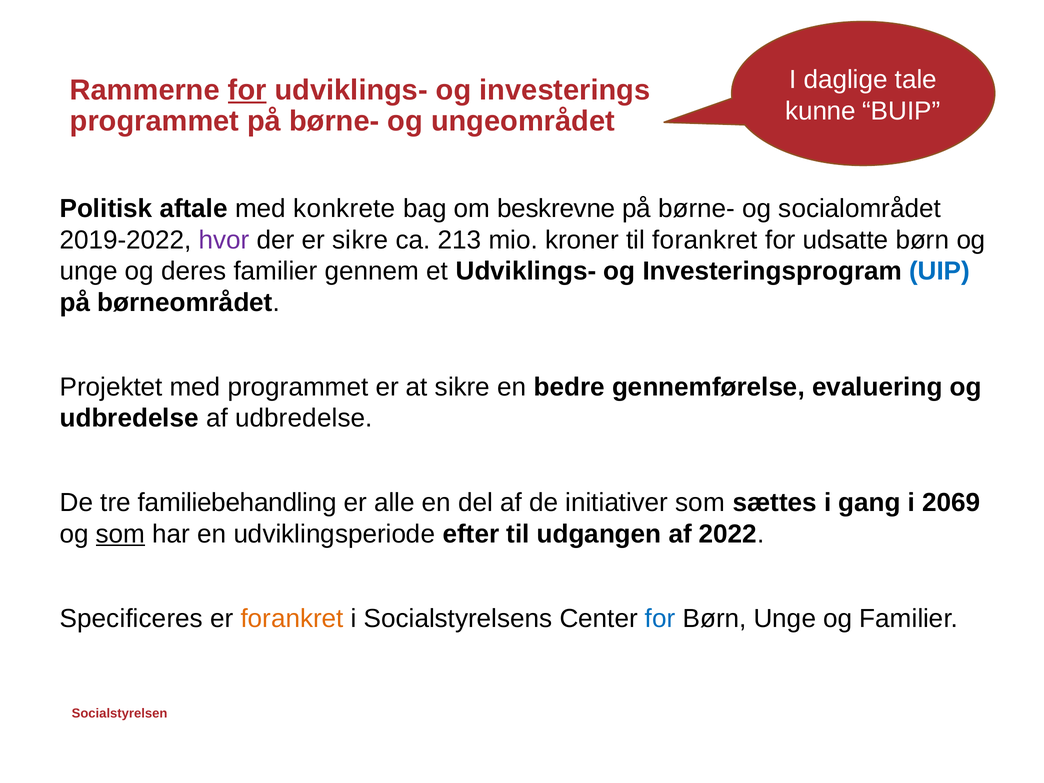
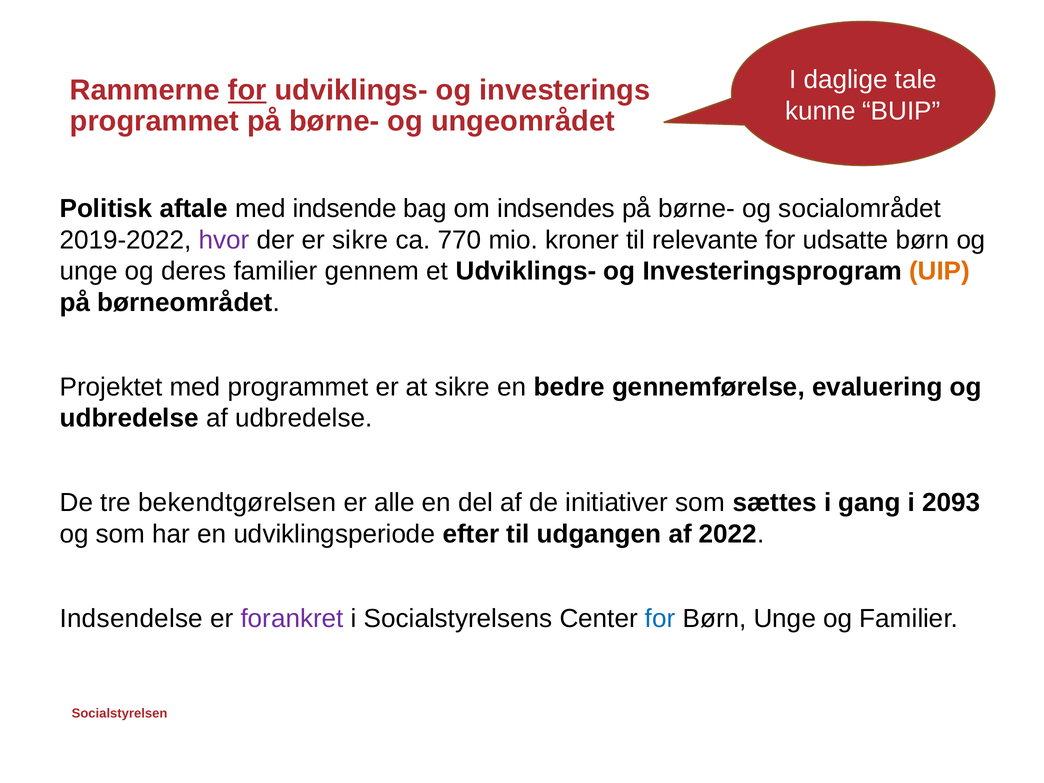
konkrete: konkrete -> indsende (345, 209)
beskrevne: beskrevne -> indsendes (556, 209)
213: 213 -> 770 (460, 240)
til forankret: forankret -> relevante (705, 240)
UIP colour: blue -> orange (940, 271)
familiebehandling: familiebehandling -> bekendtgørelsen (237, 503)
2069: 2069 -> 2093 (951, 503)
som underline: present -> none (121, 534)
Specificeres: Specificeres -> Indsendelse (131, 619)
forankret colour: orange -> purple (292, 619)
